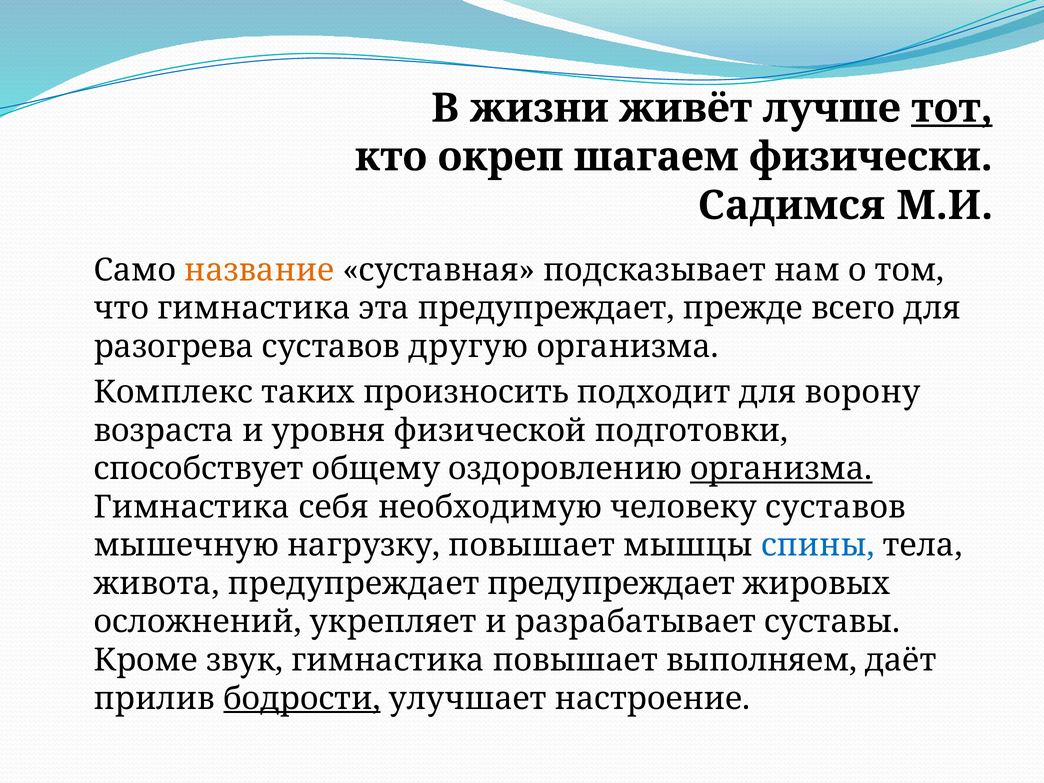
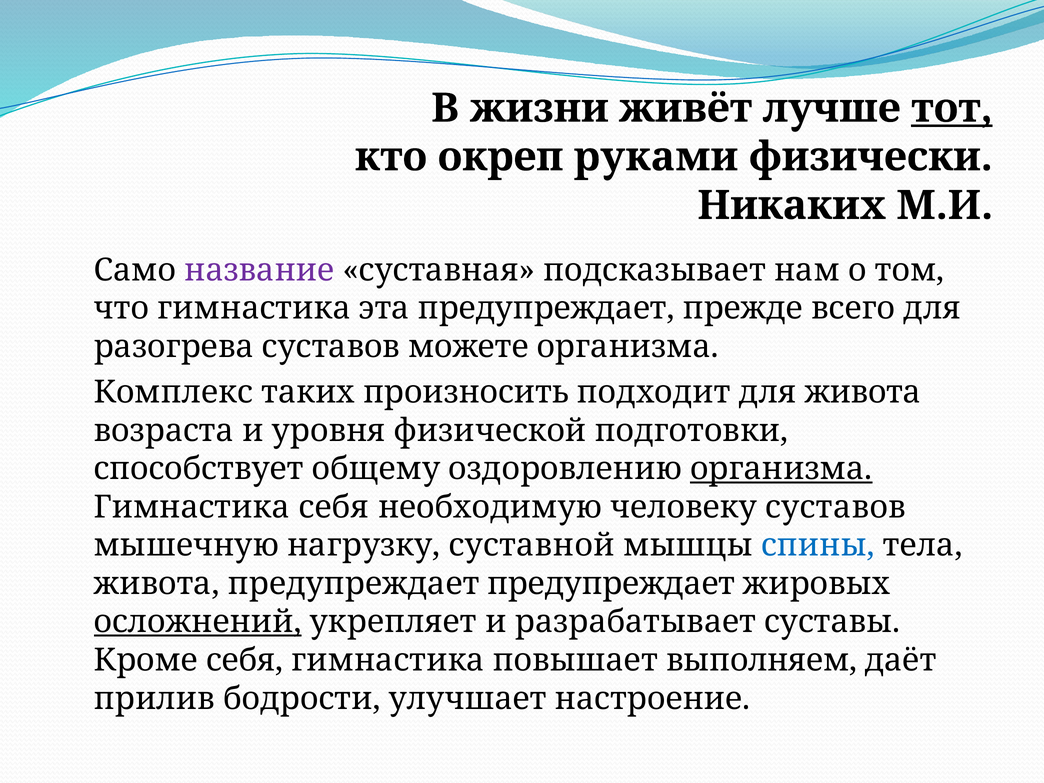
шагаем: шагаем -> руками (656, 157)
Садимся: Садимся -> Никаких (792, 206)
название colour: orange -> purple (259, 270)
другую: другую -> можете (468, 347)
для ворону: ворону -> живота (863, 392)
нагрузку повышает: повышает -> суставной (532, 545)
осложнений underline: none -> present (198, 622)
Кроме звук: звук -> себя (245, 660)
бодрости underline: present -> none (302, 698)
